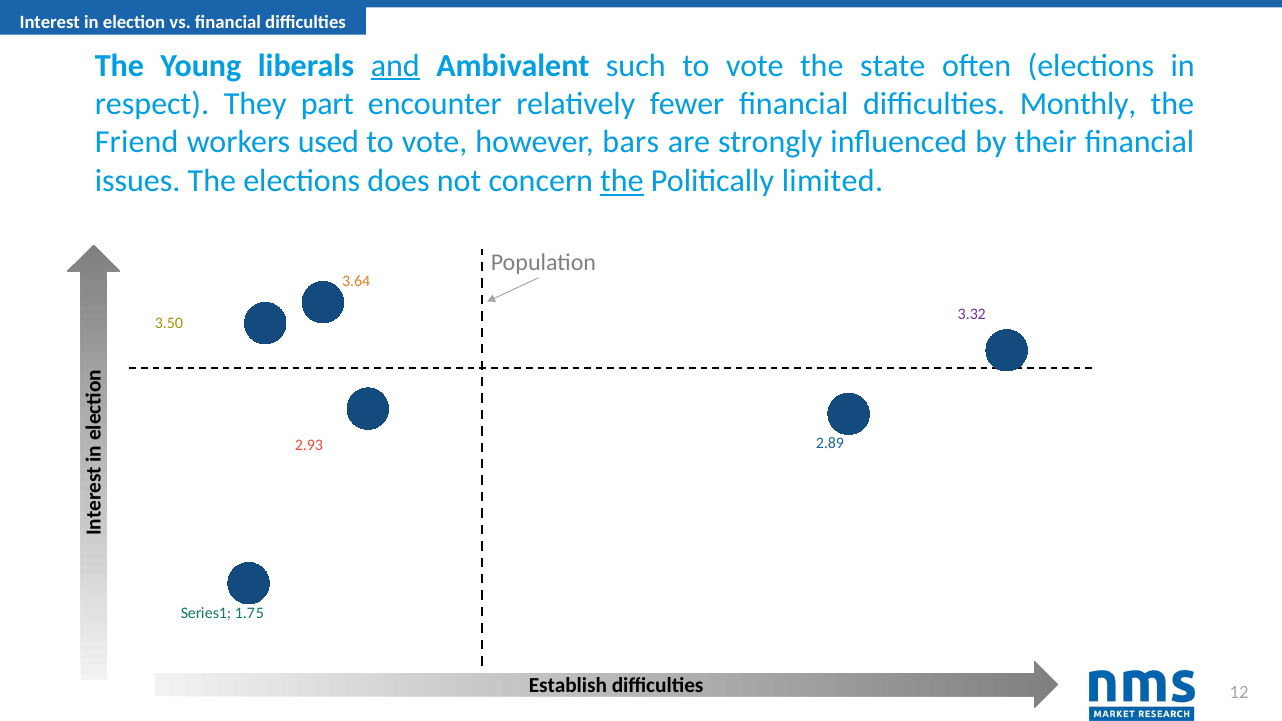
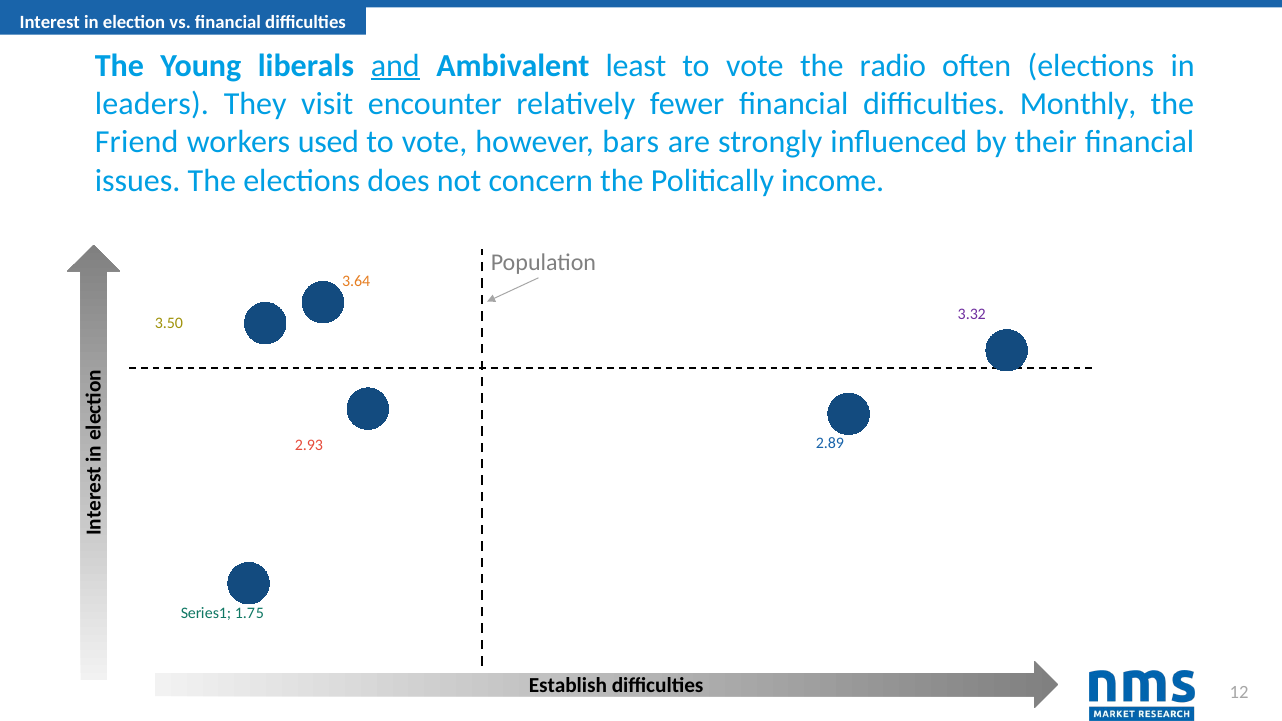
such: such -> least (636, 65)
state: state -> radio (893, 65)
respect: respect -> leaders (152, 104)
part: part -> visit (327, 104)
the underline: present -> none (622, 181)
limited: limited -> income (833, 181)
